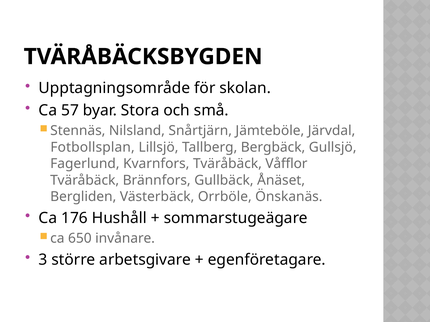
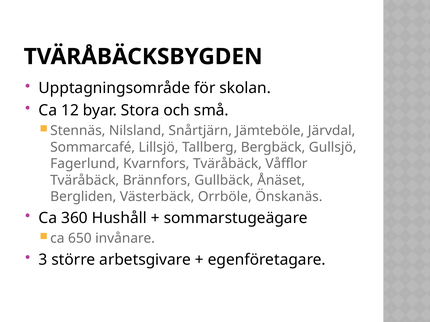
57: 57 -> 12 (70, 111)
Fotbollsplan: Fotbollsplan -> Sommarcafé (93, 147)
176: 176 -> 360 (75, 218)
